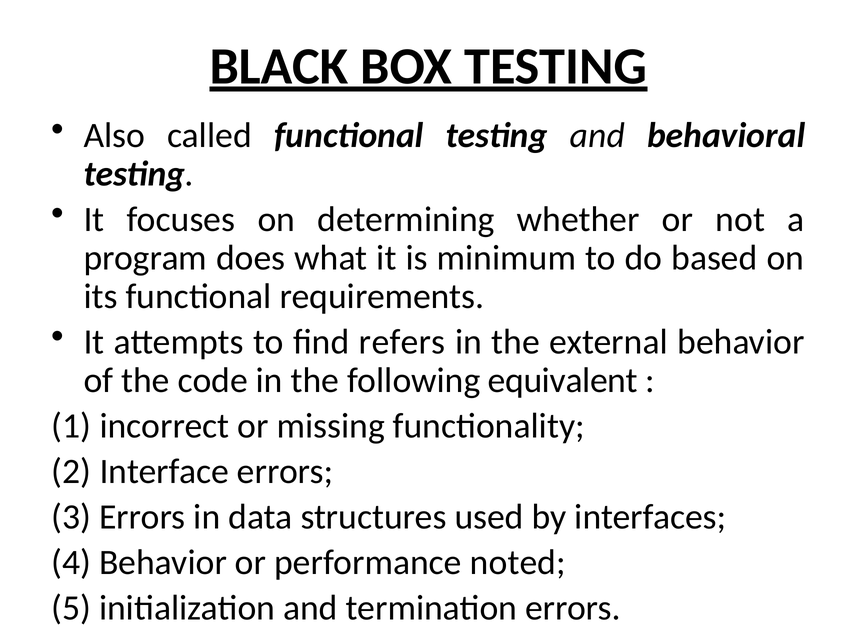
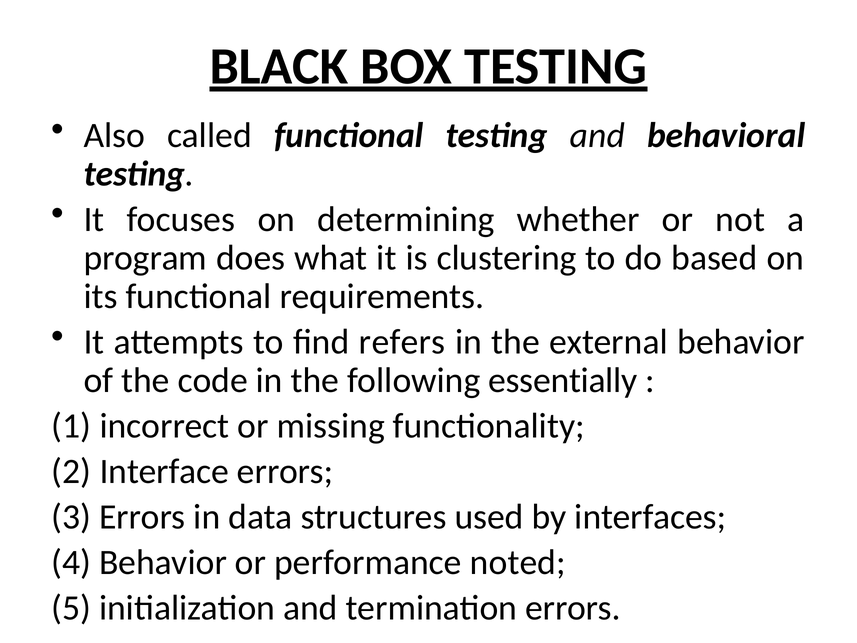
minimum: minimum -> clustering (507, 258)
equivalent: equivalent -> essentially (563, 380)
